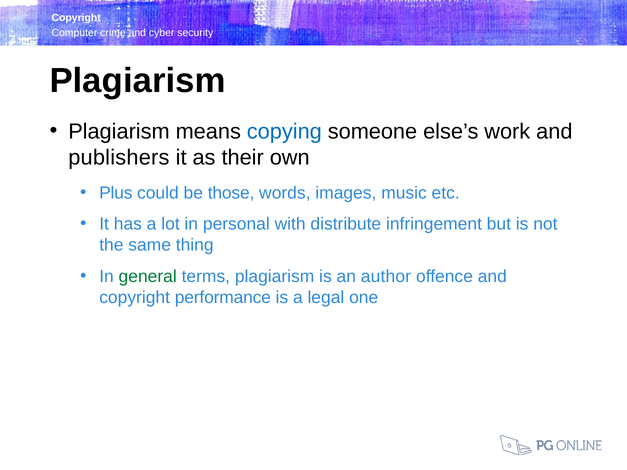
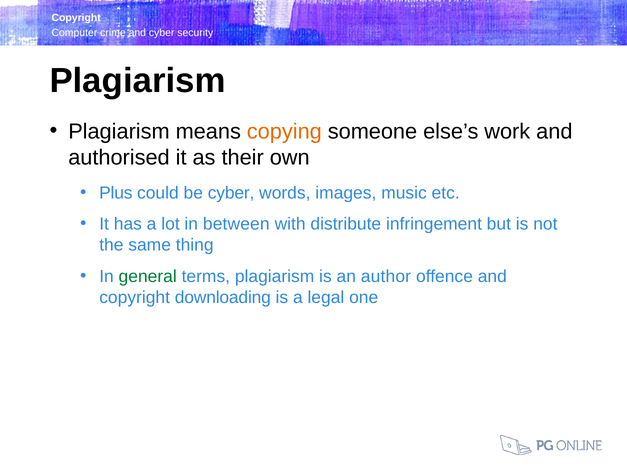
copying colour: blue -> orange (284, 131)
publishers: publishers -> authorised (119, 158)
be those: those -> cyber (231, 193)
personal: personal -> between (236, 224)
performance: performance -> downloading (223, 297)
